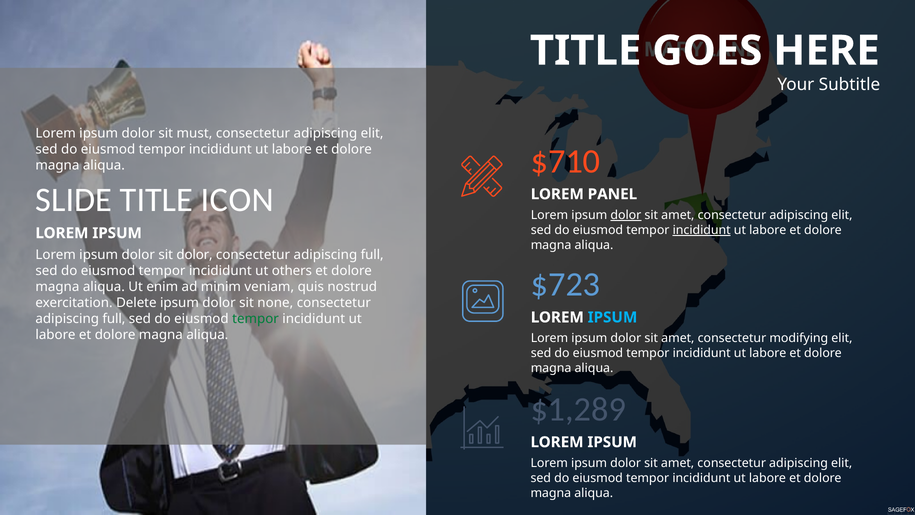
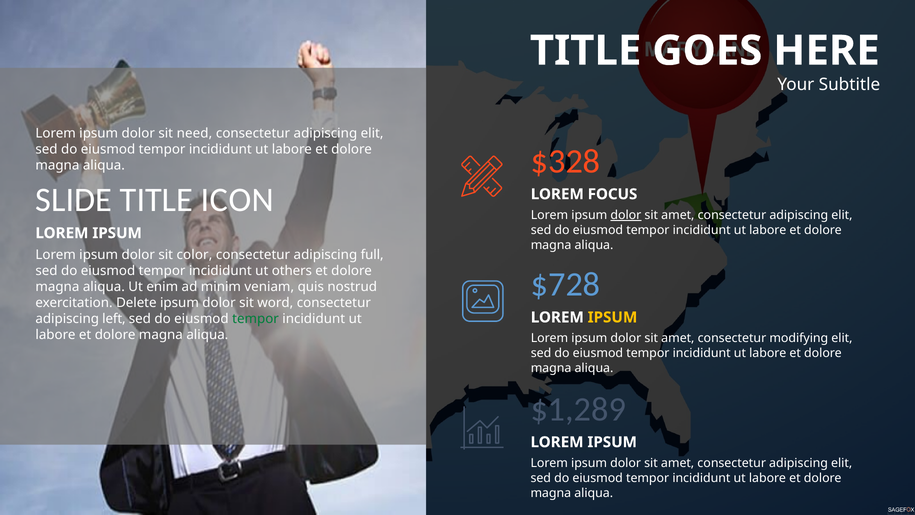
must: must -> need (194, 133)
$710: $710 -> $328 (566, 161)
PANEL: PANEL -> FOCUS (613, 194)
incididunt underline: present -> none (702, 230)
sit dolor: dolor -> color (194, 255)
$723: $723 -> $728 (566, 284)
none: none -> word (275, 303)
IPSUM colour: light blue -> yellow (612, 317)
full: full -> left (114, 319)
